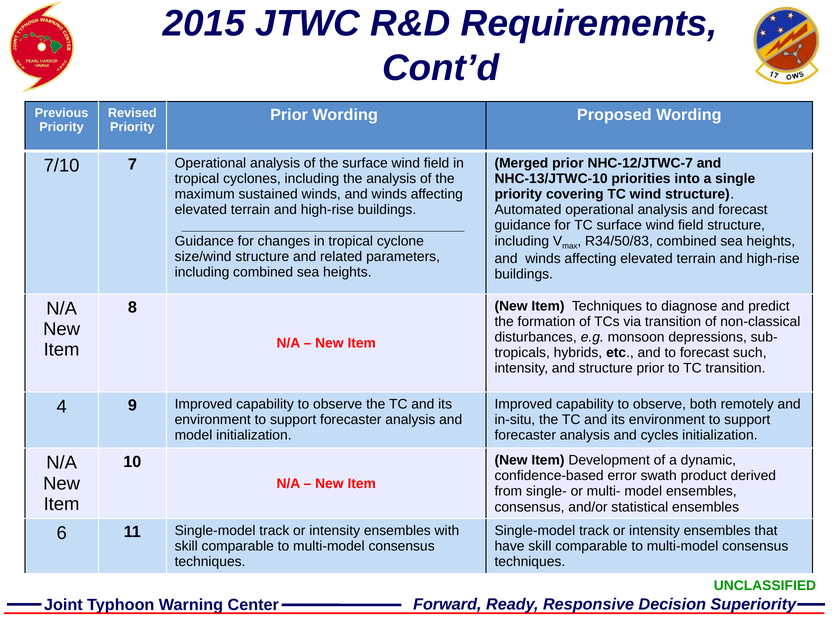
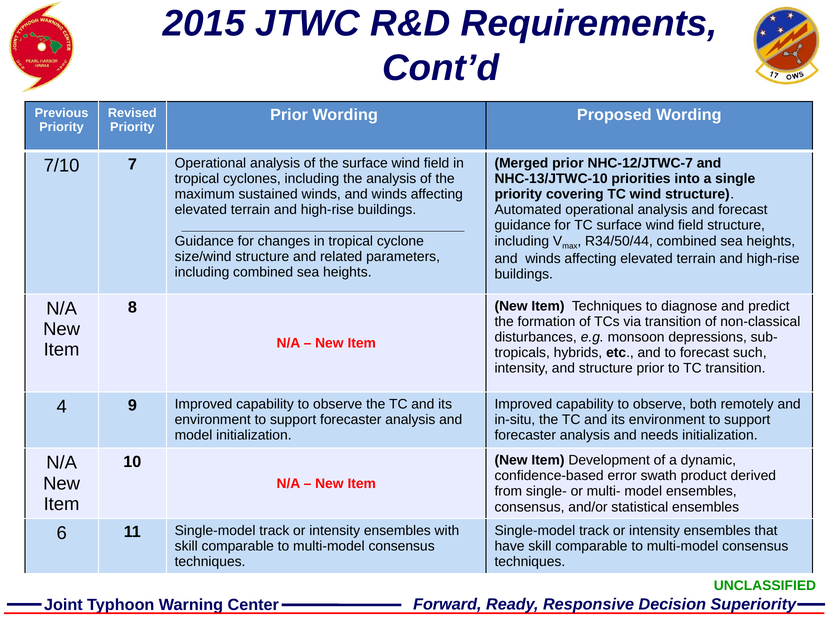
R34/50/83: R34/50/83 -> R34/50/44 (619, 241)
cycles: cycles -> needs (660, 435)
